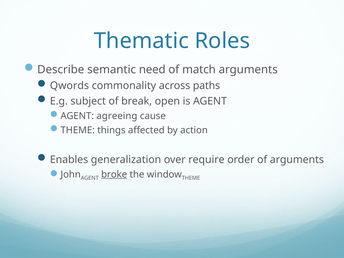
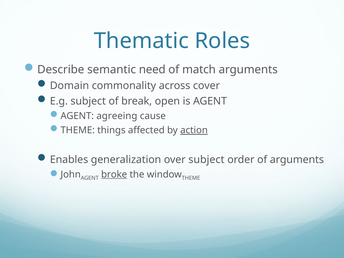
Qwords: Qwords -> Domain (69, 86)
paths: paths -> cover (206, 86)
action underline: none -> present (194, 130)
over require: require -> subject (206, 160)
